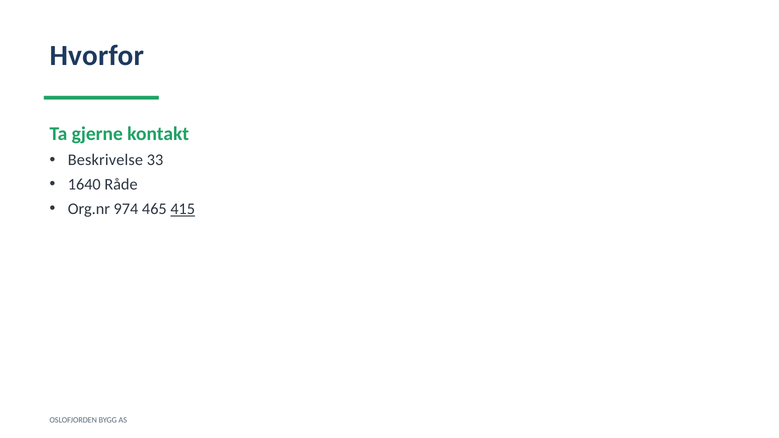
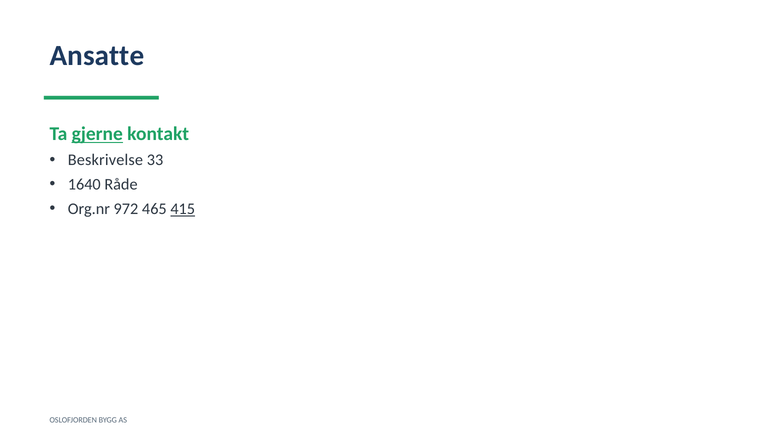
Hvorfor: Hvorfor -> Ansatte (97, 56)
gjerne underline: none -> present (97, 134)
974: 974 -> 972 (126, 209)
